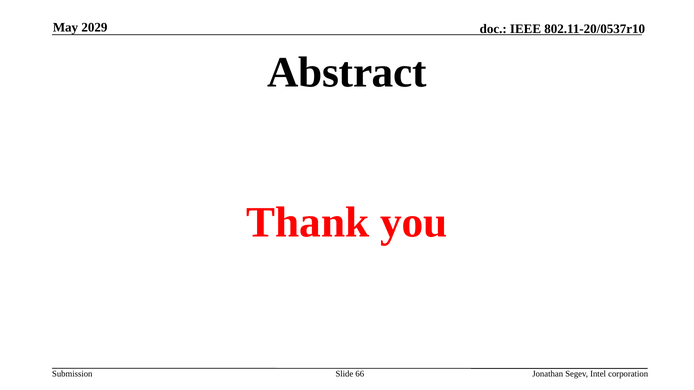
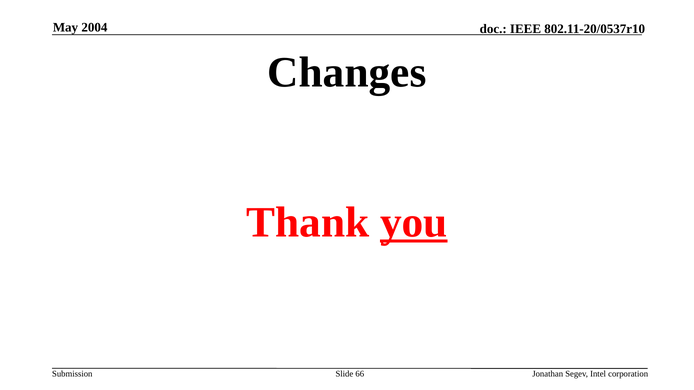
2029: 2029 -> 2004 (94, 28)
Abstract: Abstract -> Changes (347, 72)
you underline: none -> present (414, 223)
